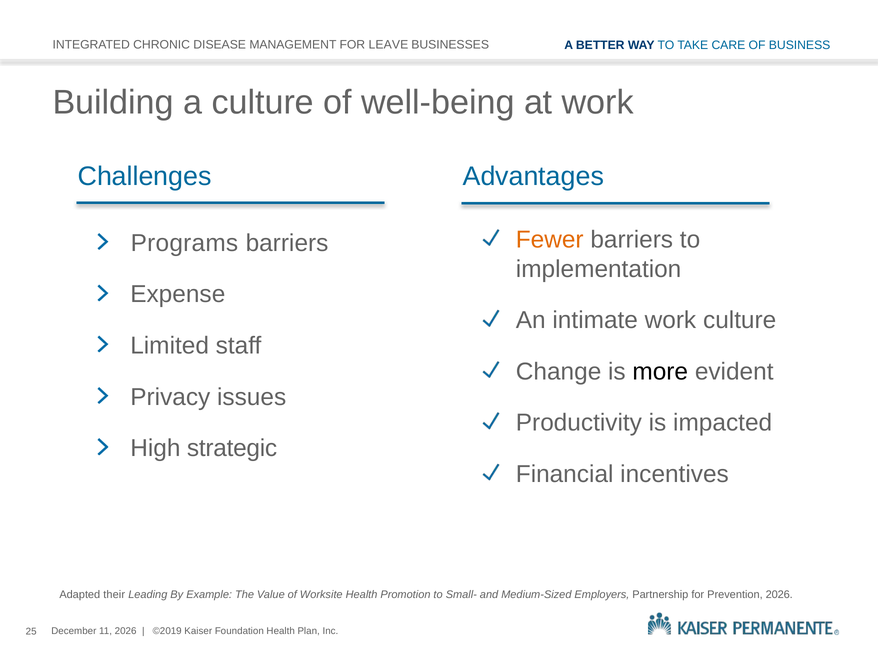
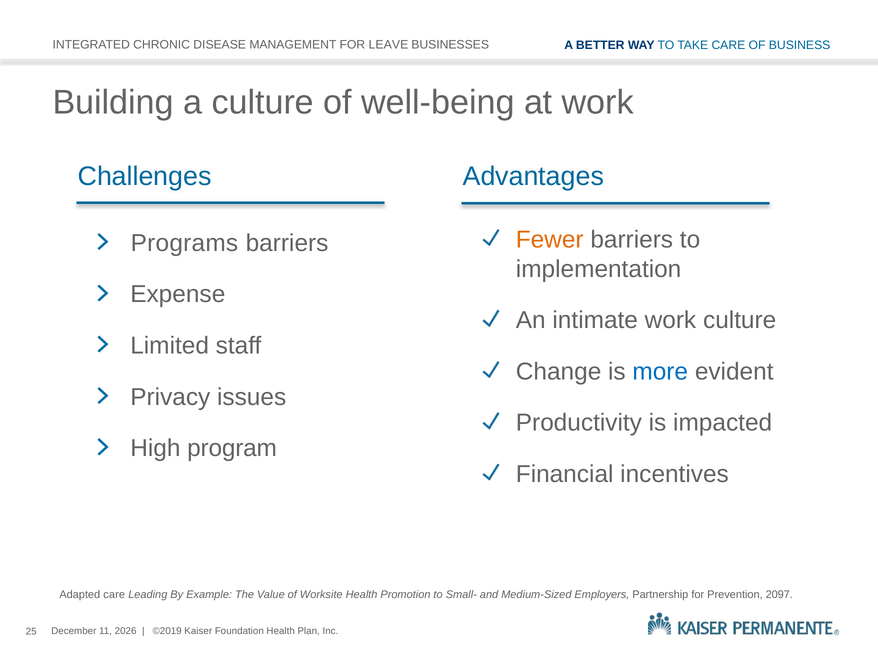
more colour: black -> blue (660, 371)
strategic: strategic -> program (232, 448)
Adapted their: their -> care (114, 594)
Prevention 2026: 2026 -> 2097 (779, 594)
